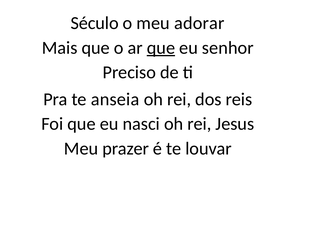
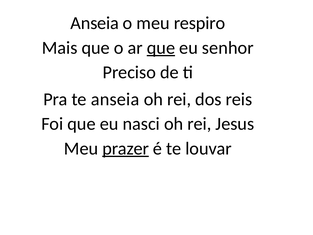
Século: Século -> Anseia (95, 23)
adorar: adorar -> respiro (199, 23)
prazer underline: none -> present (126, 148)
